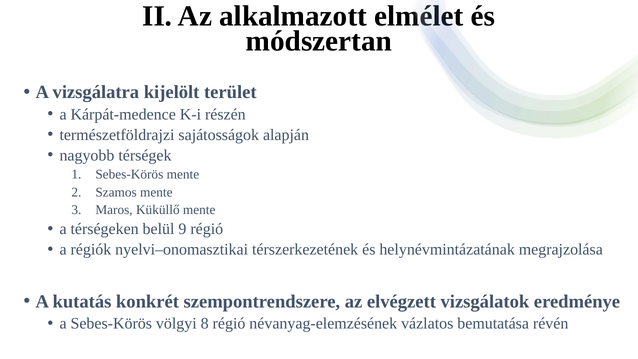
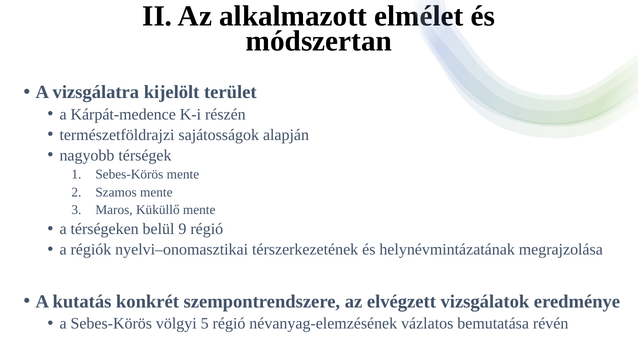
8: 8 -> 5 (205, 323)
